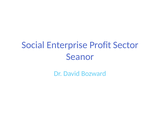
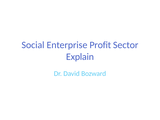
Seanor: Seanor -> Explain (80, 57)
